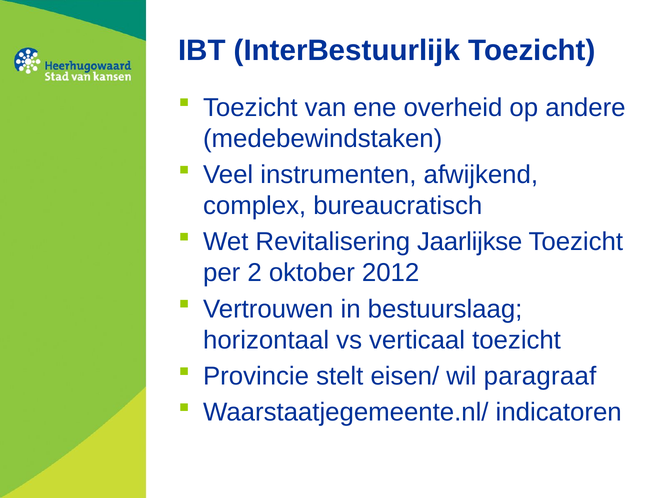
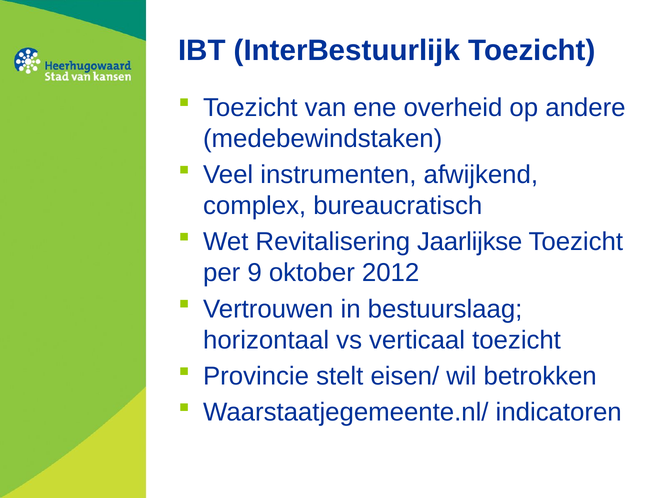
2: 2 -> 9 (255, 273)
paragraaf: paragraaf -> betrokken (540, 376)
